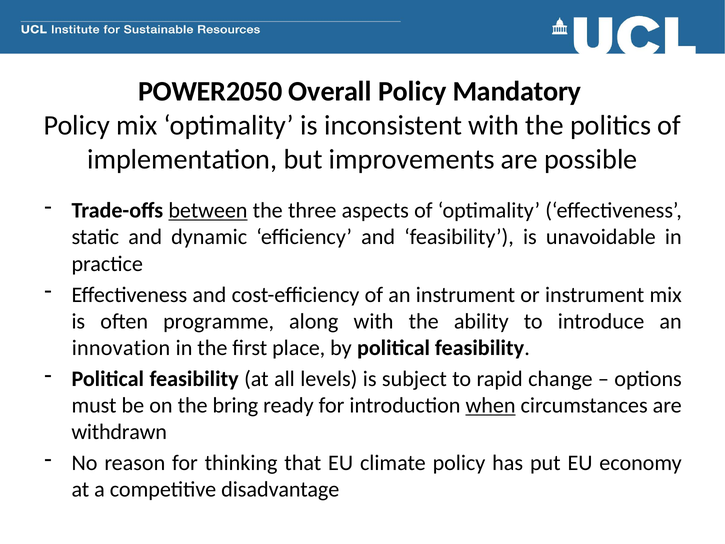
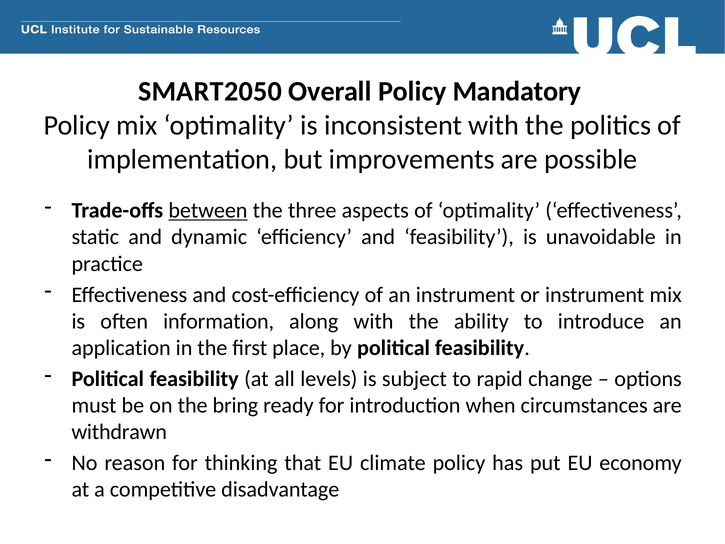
POWER2050: POWER2050 -> SMART2050 (210, 92)
programme: programme -> information (219, 321)
innovation: innovation -> application (121, 348)
when underline: present -> none (491, 405)
